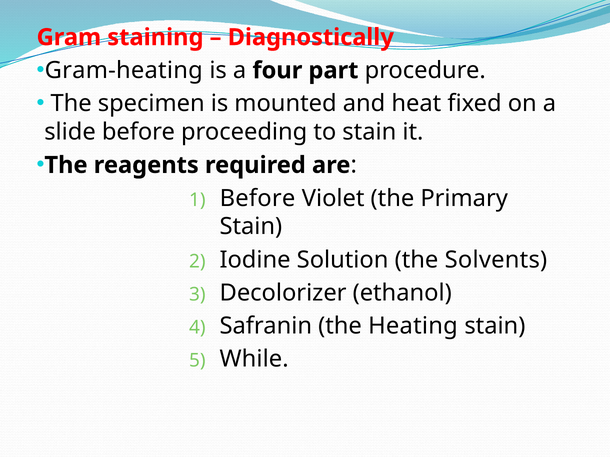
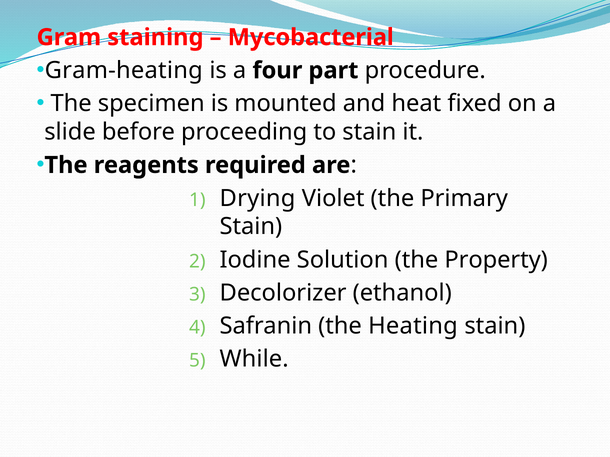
Diagnostically: Diagnostically -> Mycobacterial (311, 37)
Before: Before -> Drying (258, 198)
Solvents: Solvents -> Property (496, 260)
